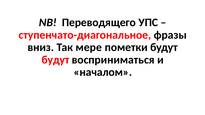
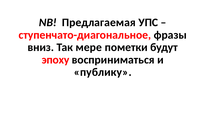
Переводящего: Переводящего -> Предлагаемая (99, 23)
будут: будут -> эпоху (56, 60)
началом: началом -> публику (103, 72)
